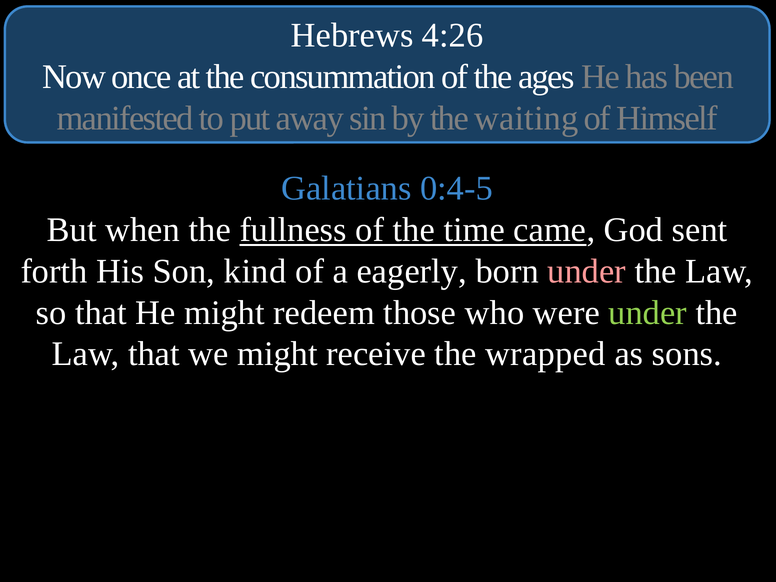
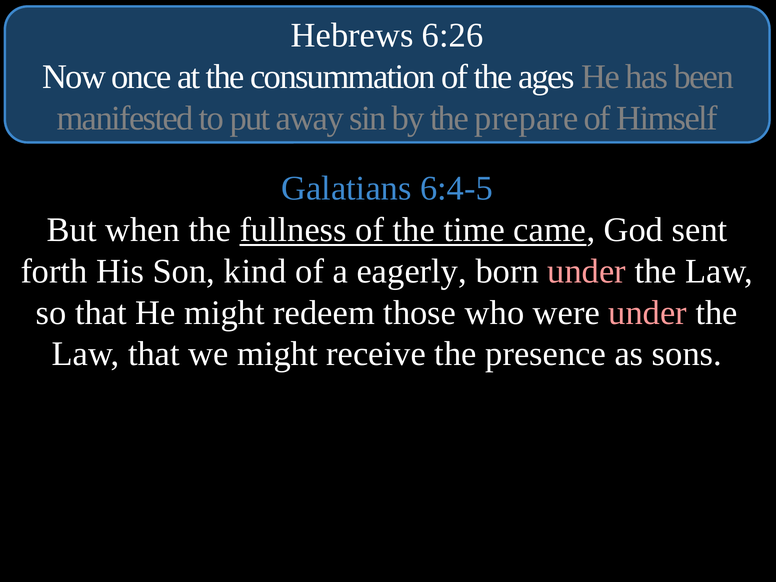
4:26: 4:26 -> 6:26 (453, 35)
waiting: waiting -> prepare (526, 118)
0:4-5: 0:4-5 -> 6:4-5 (457, 189)
under colour: light green -> pink (648, 313)
wrapped: wrapped -> presence (546, 354)
